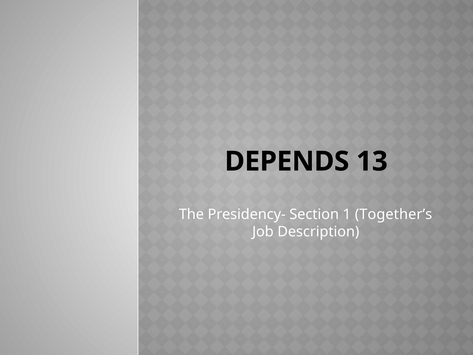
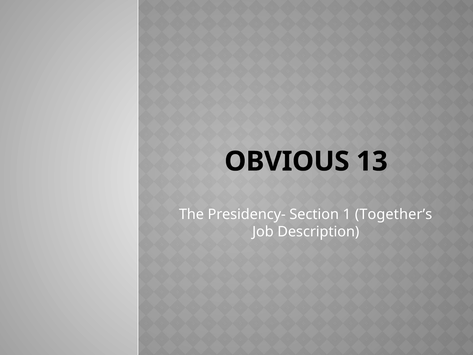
DEPENDS: DEPENDS -> OBVIOUS (287, 161)
